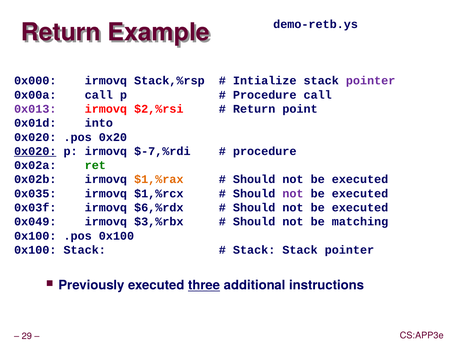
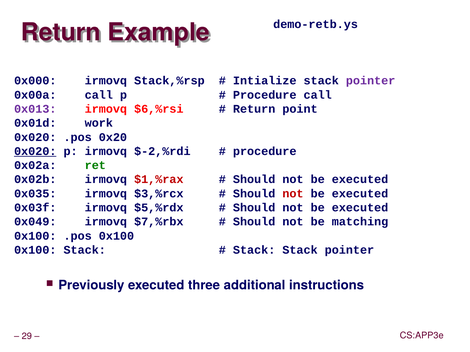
$2,%rsi: $2,%rsi -> $6,%rsi (159, 109)
into: into -> work (99, 123)
$-7,%rdi: $-7,%rdi -> $-2,%rdi (162, 151)
$1,%rax colour: orange -> red (159, 180)
$1,%rcx: $1,%rcx -> $3,%rcx (159, 194)
not colour: purple -> red (293, 194)
$6,%rdx: $6,%rdx -> $5,%rdx (159, 208)
$3,%rbx: $3,%rbx -> $7,%rbx (159, 222)
three underline: present -> none (204, 286)
